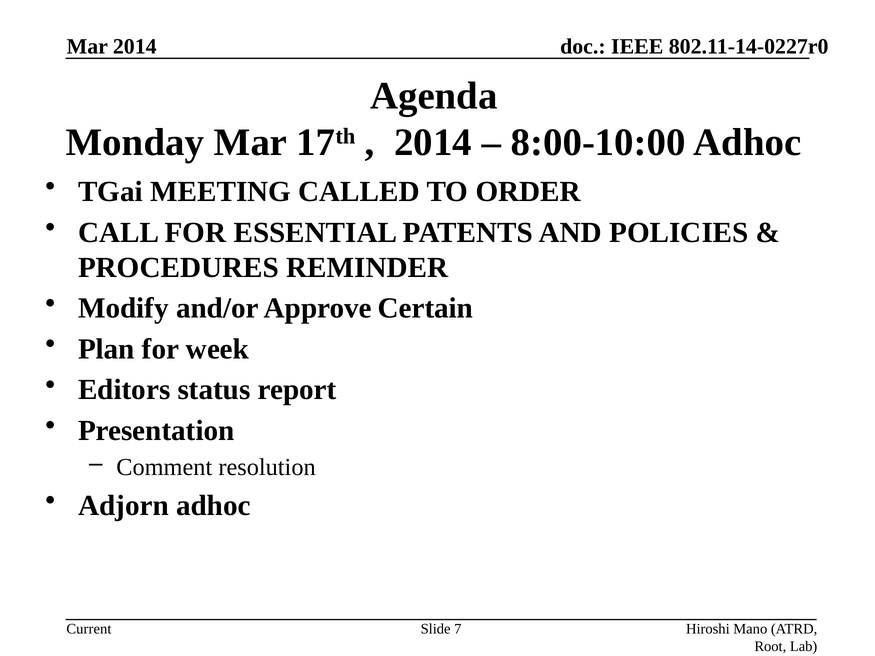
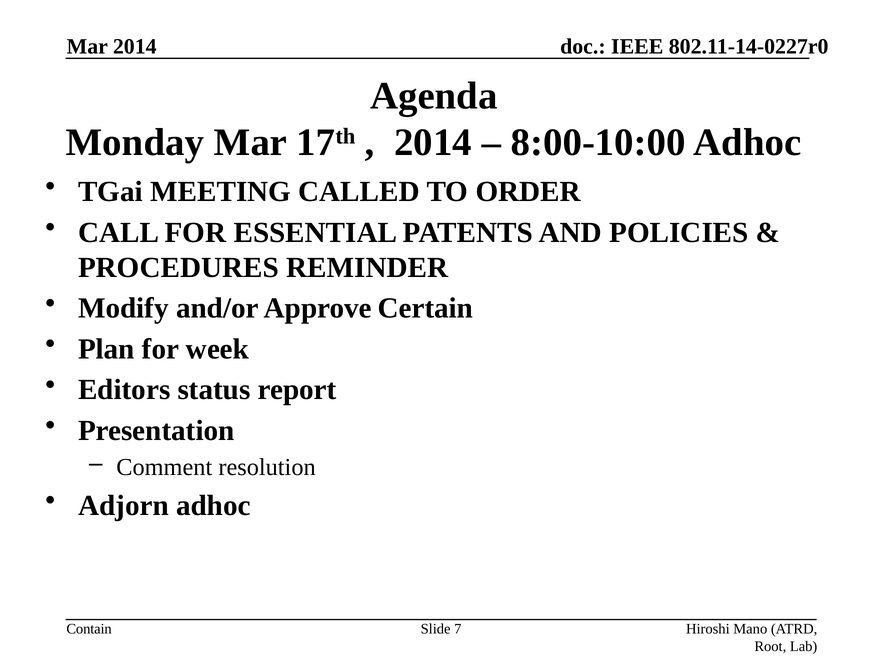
Current: Current -> Contain (89, 629)
